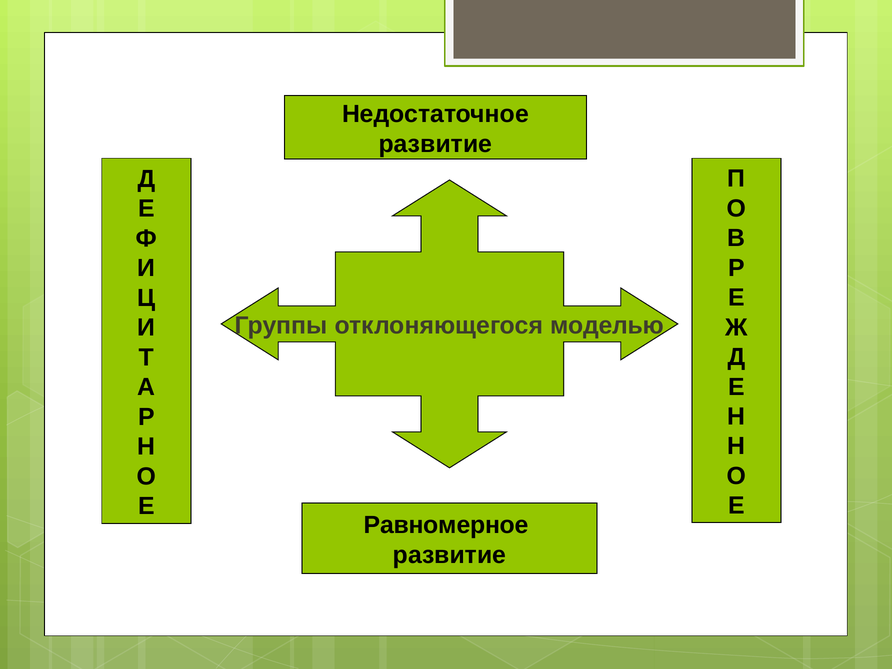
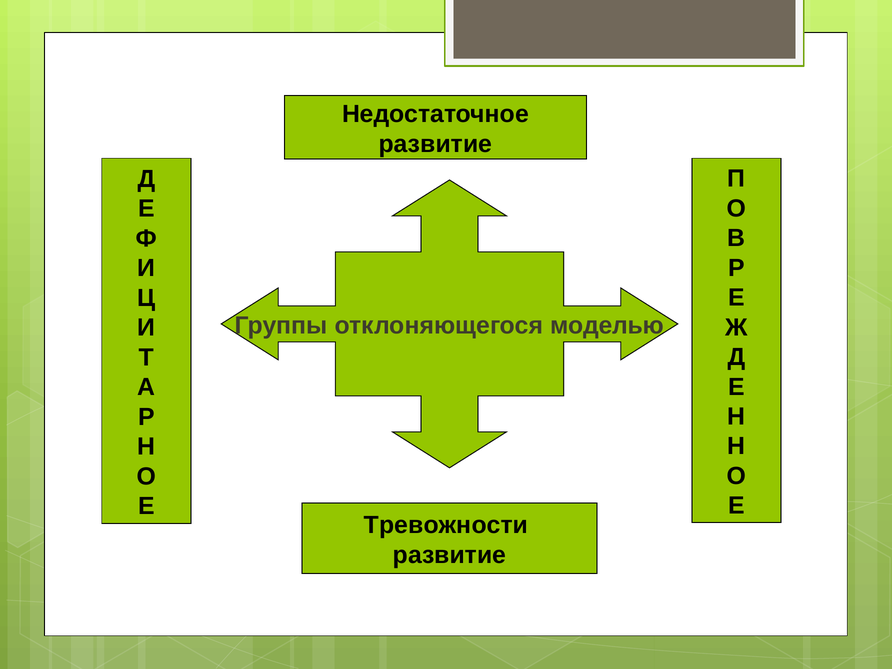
Равномерное: Равномерное -> Тревожности (446, 525)
